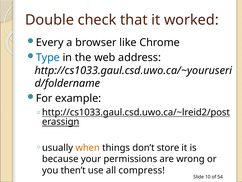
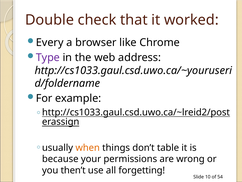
Type colour: blue -> purple (48, 57)
store: store -> table (168, 147)
compress: compress -> forgetting (142, 170)
